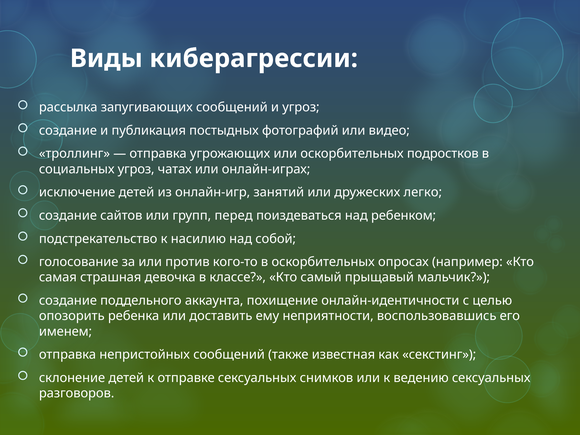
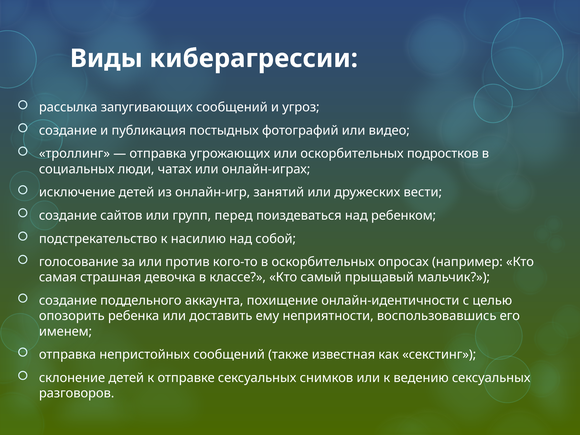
социальных угроз: угроз -> люди (136, 169)
легко: легко -> вести (423, 192)
